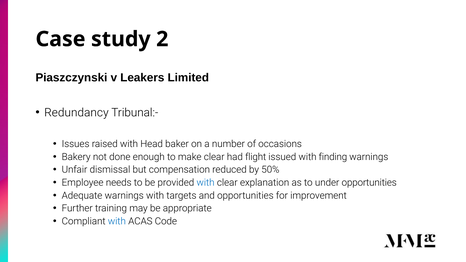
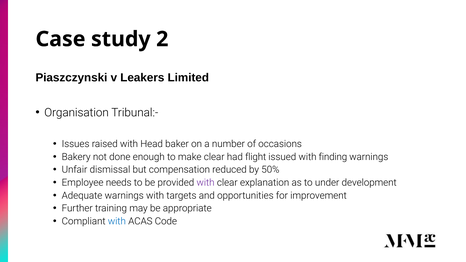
Redundancy: Redundancy -> Organisation (77, 113)
with colour: blue -> purple (206, 183)
under opportunities: opportunities -> development (369, 183)
